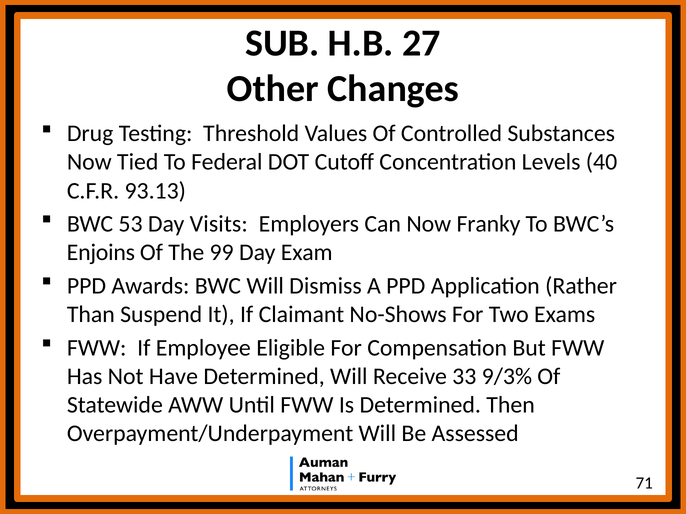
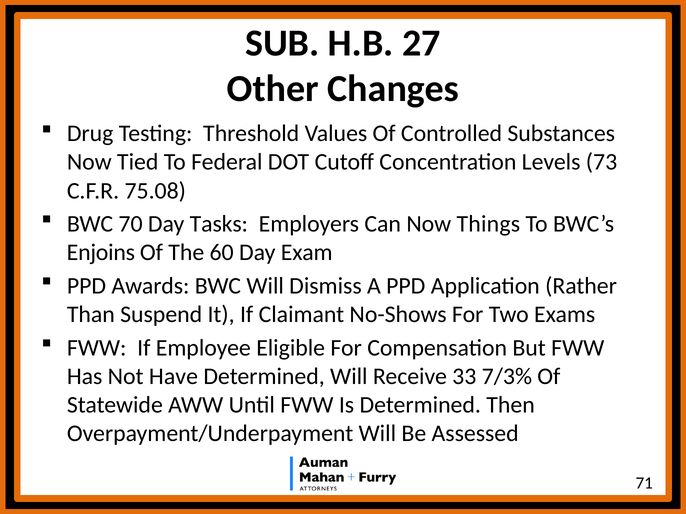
40: 40 -> 73 (602, 162)
93.13: 93.13 -> 75.08 (155, 191)
53: 53 -> 70 (131, 224)
Visits: Visits -> Tasks (219, 224)
Franky: Franky -> Things (488, 224)
99: 99 -> 60 (222, 253)
9/3%: 9/3% -> 7/3% (507, 377)
